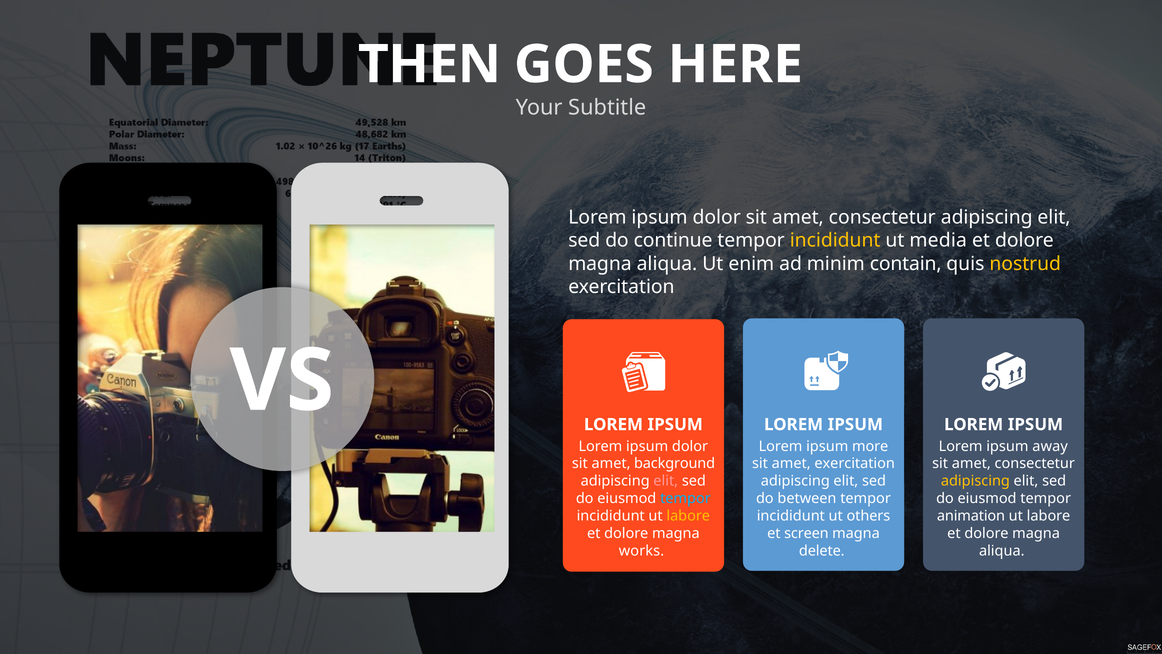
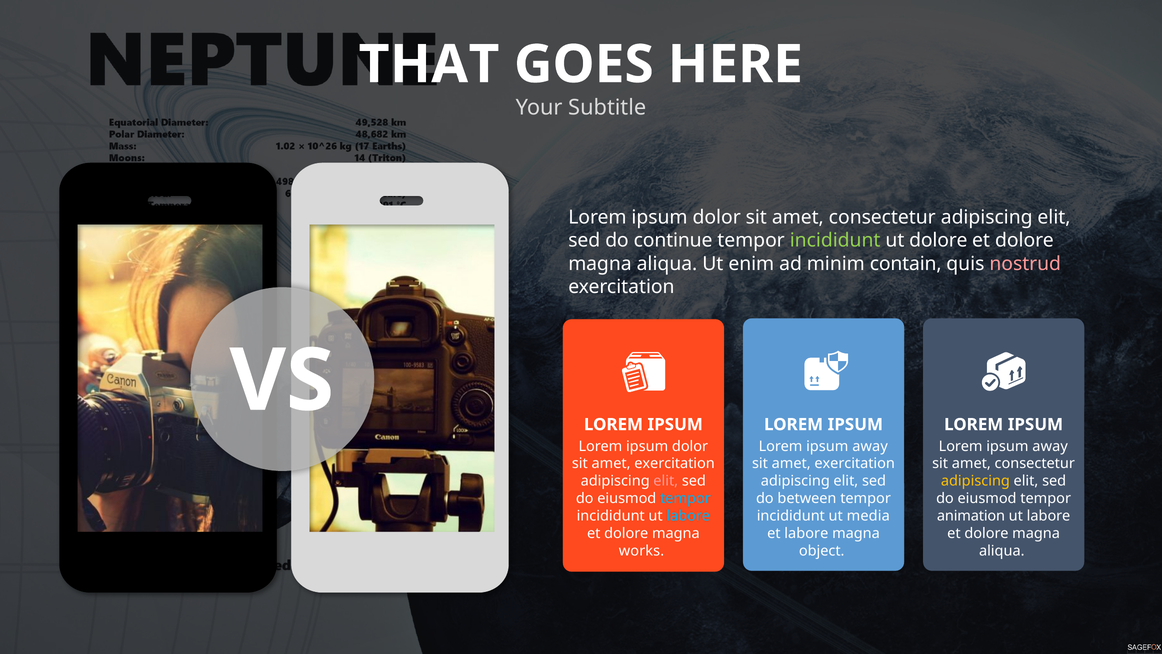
THEN: THEN -> THAT (429, 65)
incididunt colour: yellow -> light green (835, 240)
ut media: media -> dolore (938, 240)
nostrud colour: yellow -> pink (1025, 264)
more: more -> away (870, 446)
background: background -> exercitation (675, 463)
labore colour: yellow -> light blue (688, 516)
others: others -> media (868, 516)
et screen: screen -> labore (806, 533)
delete: delete -> object (822, 551)
